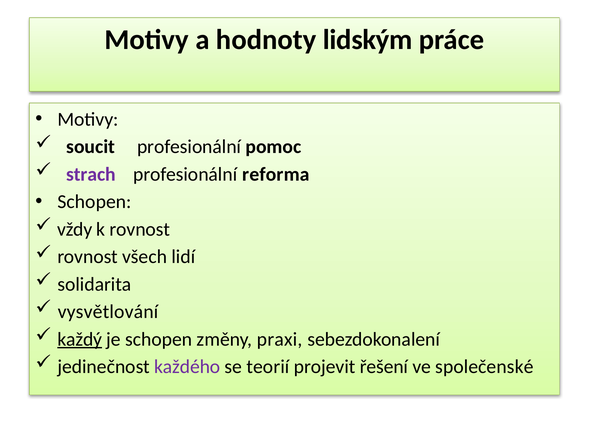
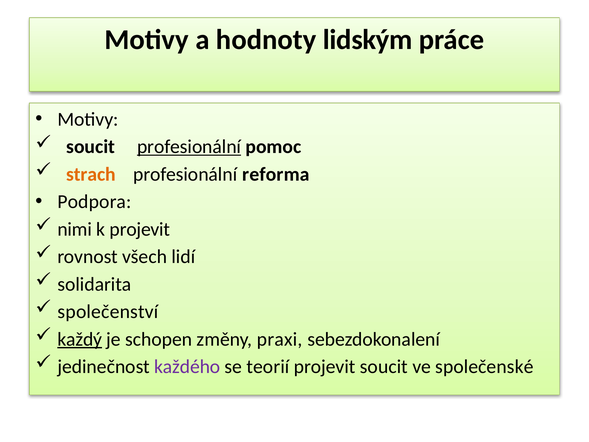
profesionální underline: none -> present (189, 147)
strach colour: purple -> orange (91, 174)
Schopen: Schopen -> Podpora (94, 202)
vždy: vždy -> nimi (75, 229)
k rovnost: rovnost -> projevit (140, 229)
vysvětlování: vysvětlování -> společenství (108, 312)
projevit řešení: řešení -> soucit (384, 366)
